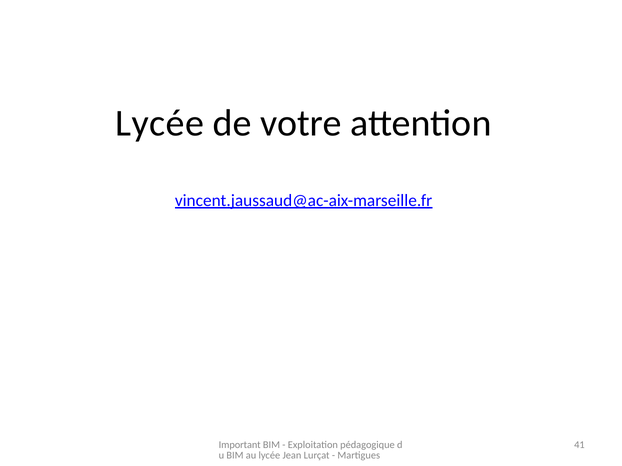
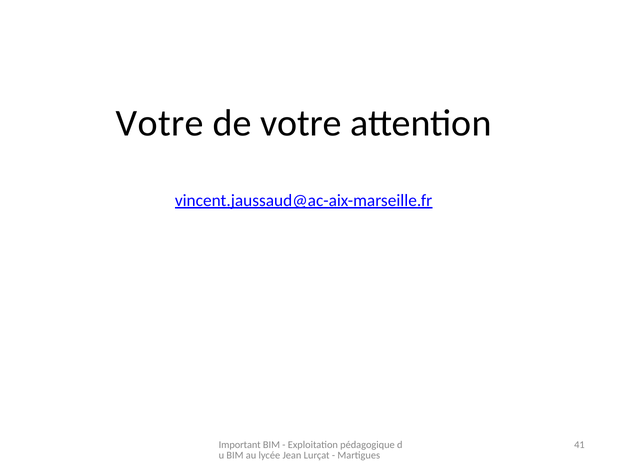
Lycée: Lycée -> Votre (160, 123)
